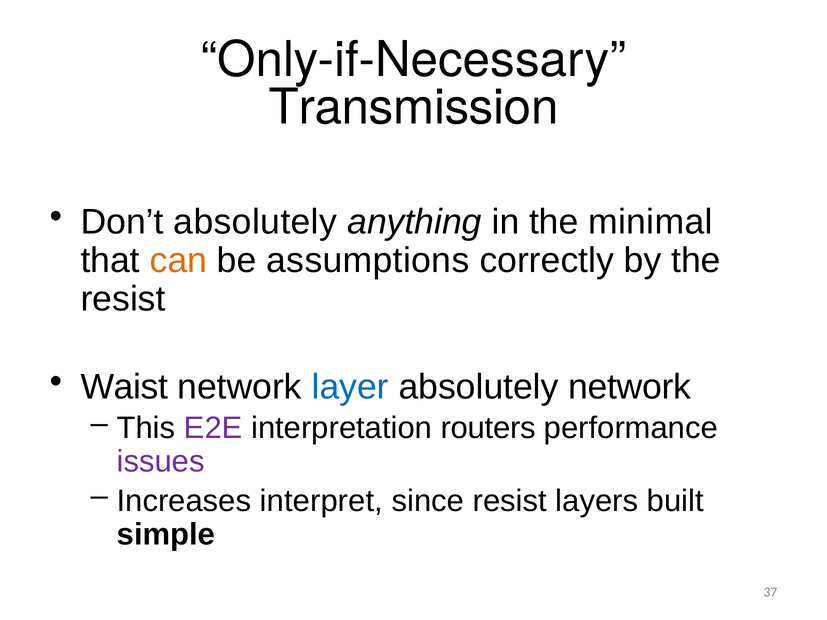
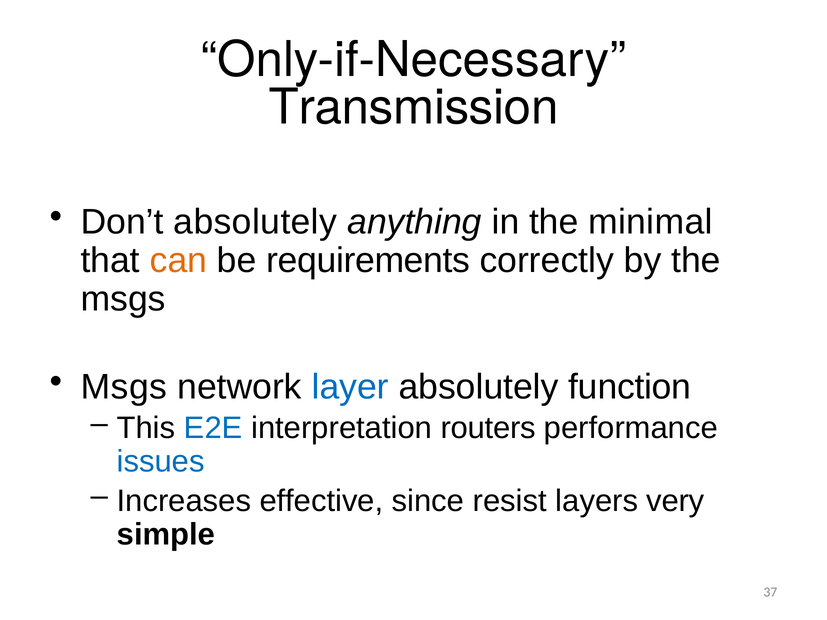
assumptions: assumptions -> requirements (368, 261)
resist: resist -> msgs (123, 299)
Waist: Waist -> Msgs (124, 387)
absolutely network: network -> function (630, 387)
E2E colour: purple -> blue (213, 428)
issues colour: purple -> blue (161, 462)
interpret: interpret -> effective (321, 501)
built: built -> very (675, 501)
